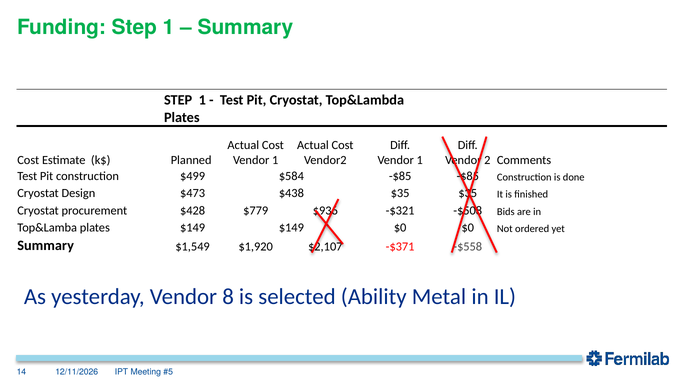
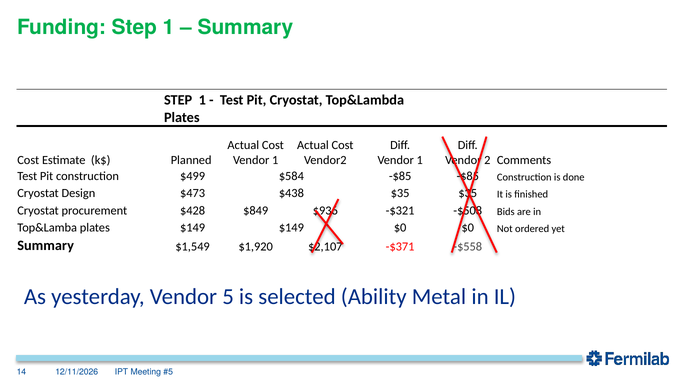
$779: $779 -> $849 (256, 210)
8: 8 -> 5 (228, 297)
